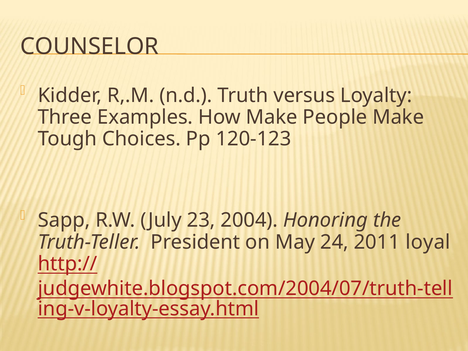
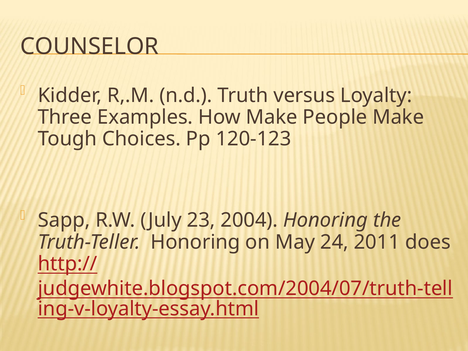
Truth-Teller President: President -> Honoring (195, 242)
loyal: loyal -> does (428, 242)
